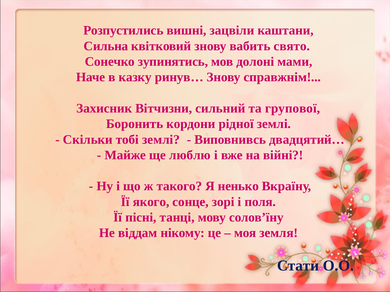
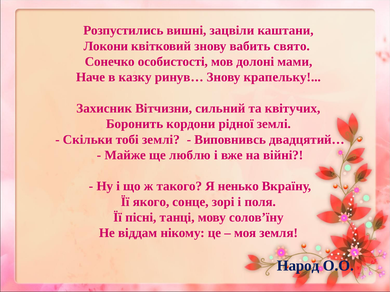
Сильна: Сильна -> Локони (106, 46)
зупинятись: зупинятись -> особистості (173, 62)
справжнім: справжнім -> крапельку (282, 77)
групової: групової -> квітучих (293, 109)
Стати: Стати -> Народ (298, 266)
